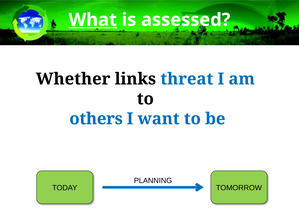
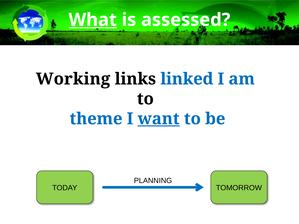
Whether: Whether -> Working (73, 79)
threat: threat -> linked (187, 79)
others: others -> theme (96, 119)
want underline: none -> present (159, 119)
